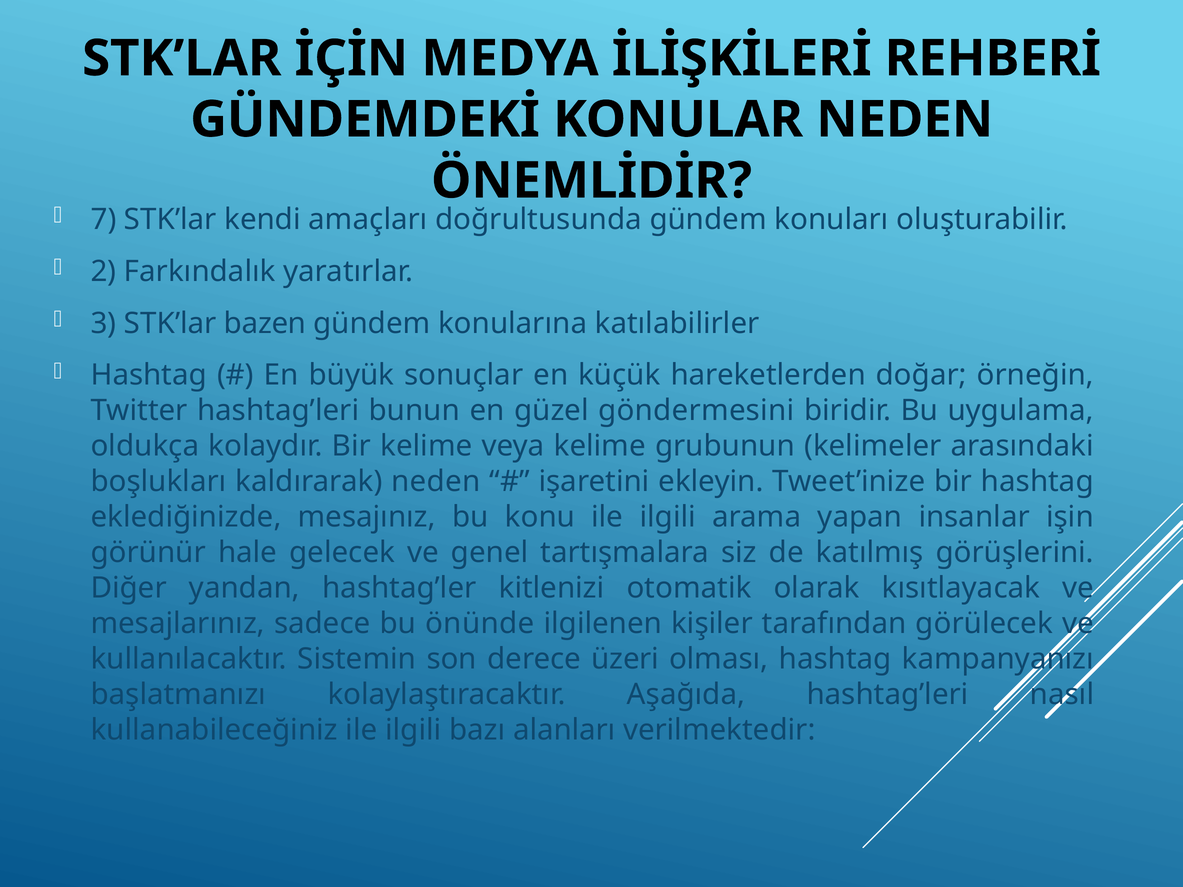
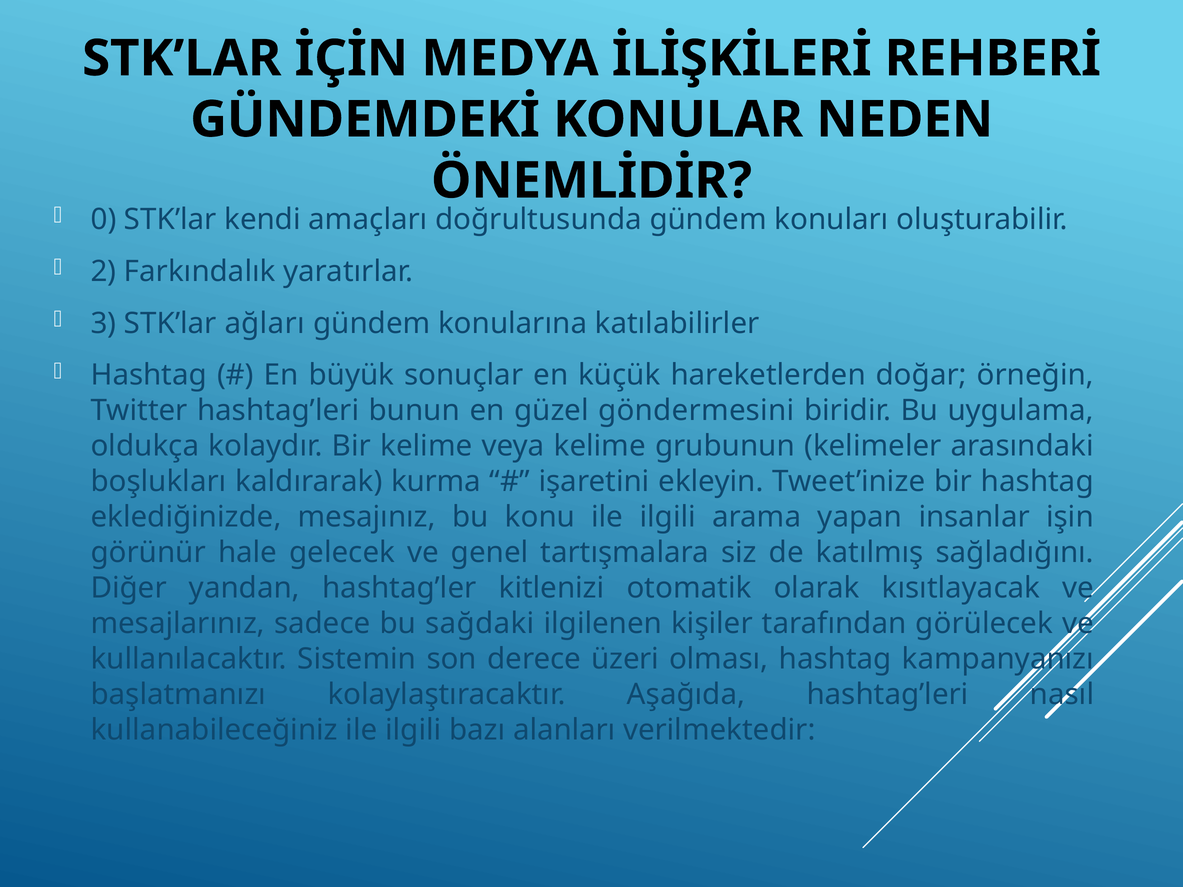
7: 7 -> 0 (104, 220)
bazen: bazen -> ağları (265, 323)
kaldırarak neden: neden -> kurma (436, 482)
görüşlerini: görüşlerini -> sağladığını (1015, 553)
önünde: önünde -> sağdaki (480, 624)
